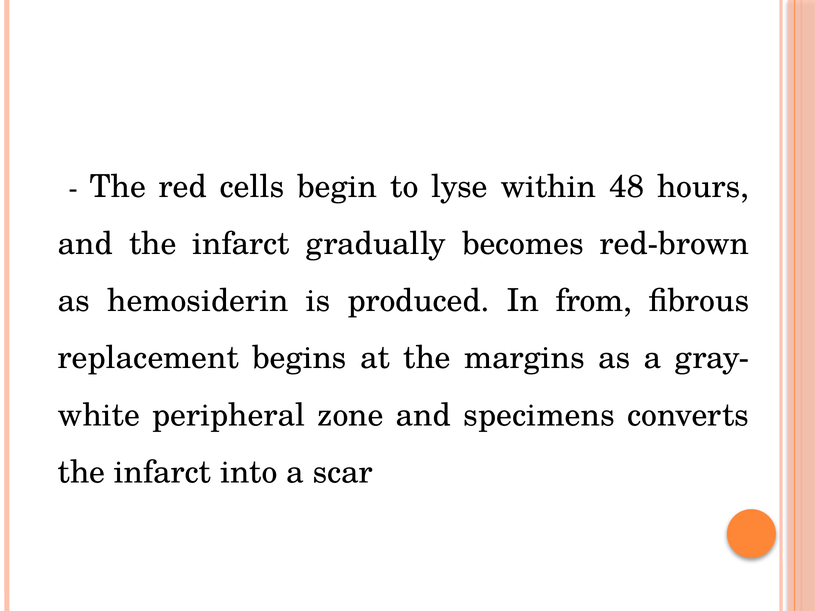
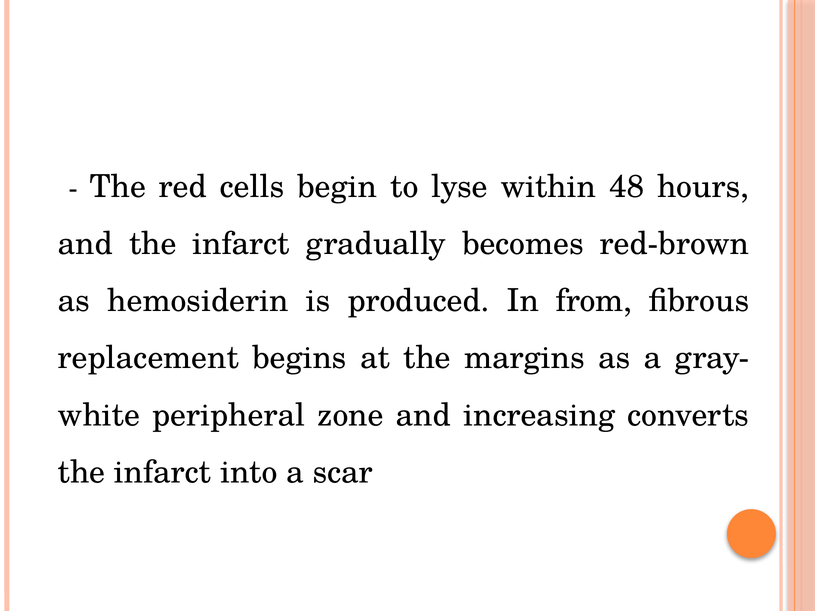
specimens: specimens -> increasing (539, 415)
